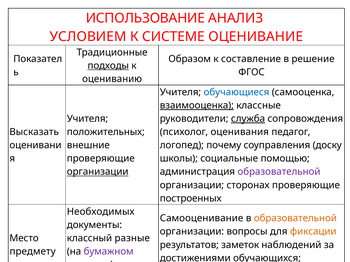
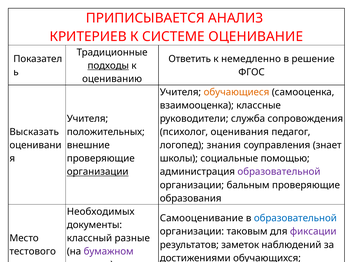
ИСПОЛЬЗОВАНИЕ: ИСПОЛЬЗОВАНИЕ -> ПРИПИСЫВАЕТСЯ (145, 18)
УСЛОВИЕМ: УСЛОВИЕМ -> КРИТЕРИЕВ (88, 37)
Образом: Образом -> Ответить (190, 59)
составление: составление -> немедленно (251, 59)
обучающиеся colour: blue -> orange (236, 92)
взаимооценка underline: present -> none (197, 106)
служба underline: present -> none (248, 119)
почему: почему -> знания (224, 146)
доску: доску -> знает (327, 146)
сторонах: сторонах -> бальным (248, 185)
построенных: построенных -> образования (191, 199)
образовательной colour: orange -> blue (295, 219)
вопросы: вопросы -> таковым (247, 232)
фиксации colour: orange -> purple (313, 232)
предмету: предмету -> тестового (33, 252)
